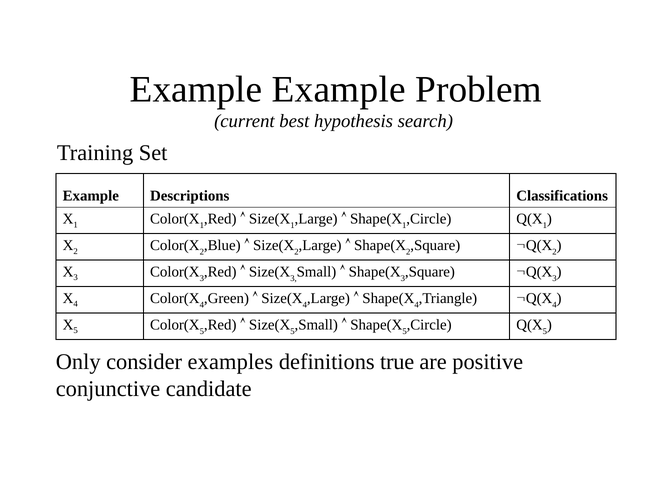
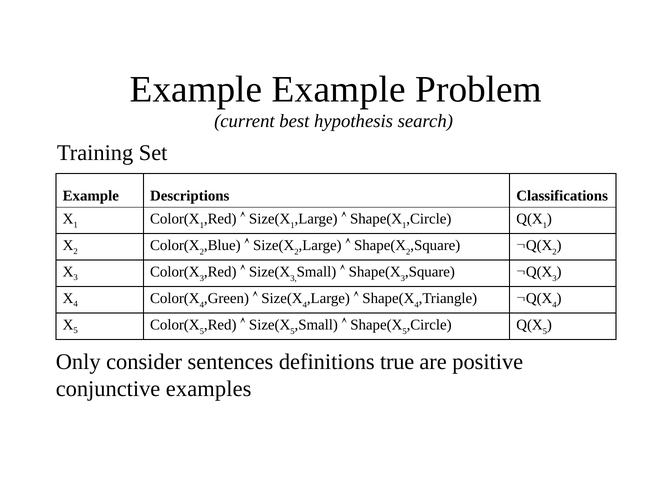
examples: examples -> sentences (230, 362)
candidate: candidate -> examples (209, 389)
